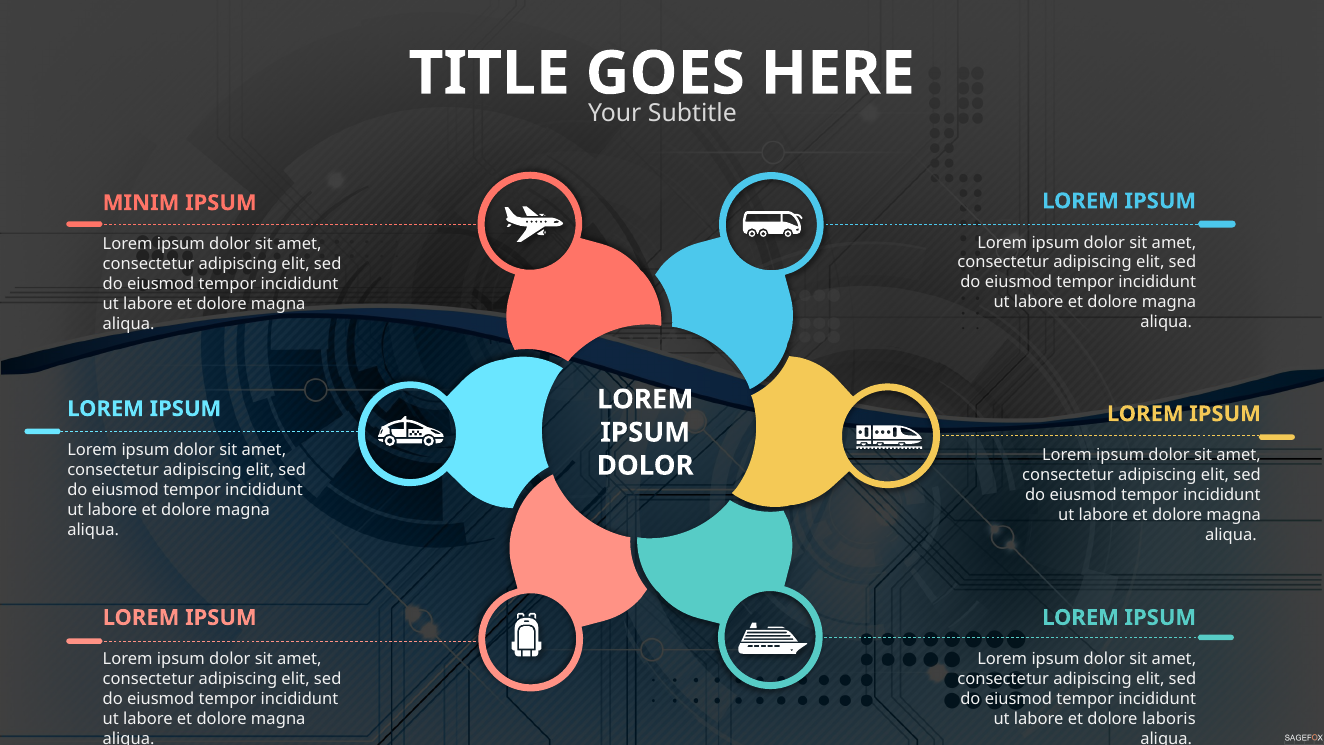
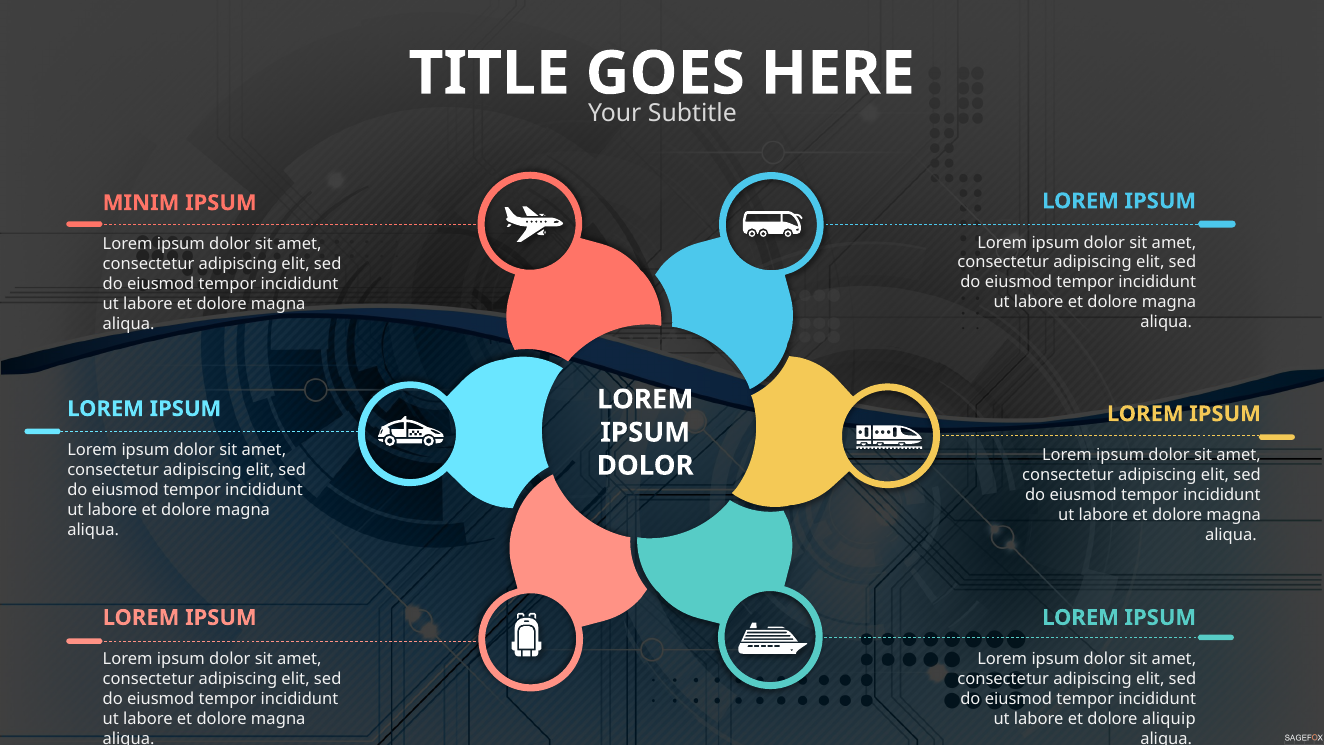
laboris: laboris -> aliquip (1169, 719)
